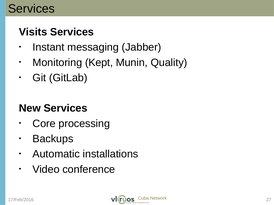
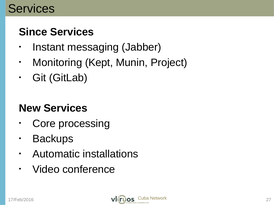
Visits: Visits -> Since (33, 32)
Quality: Quality -> Project (169, 63)
